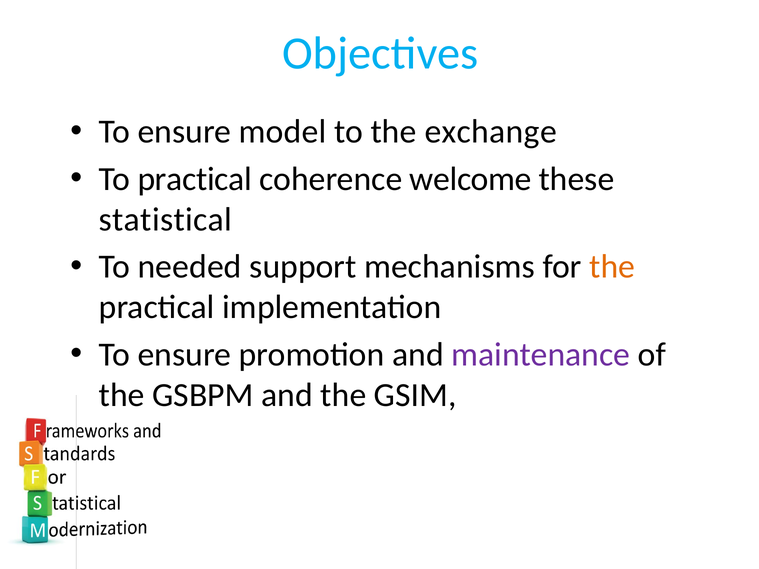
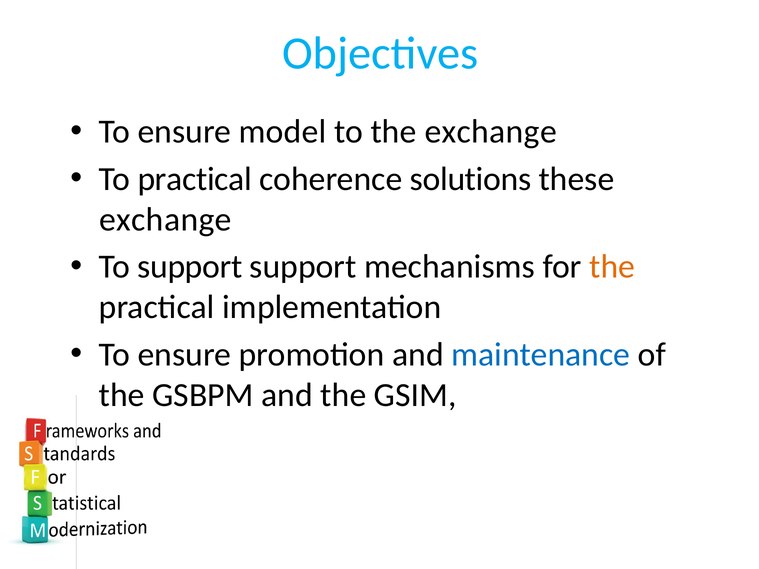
welcome: welcome -> solutions (471, 179)
statistical: statistical -> exchange (165, 220)
To needed: needed -> support (190, 267)
maintenance colour: purple -> blue (541, 355)
